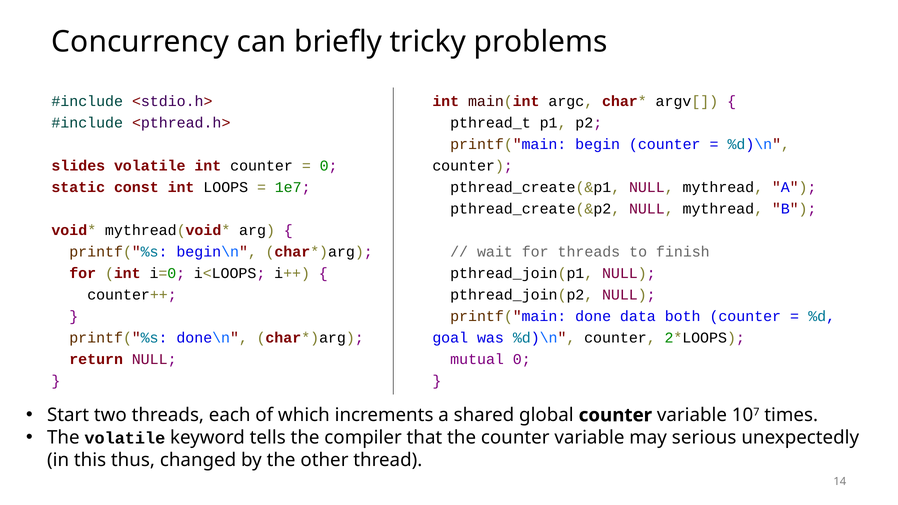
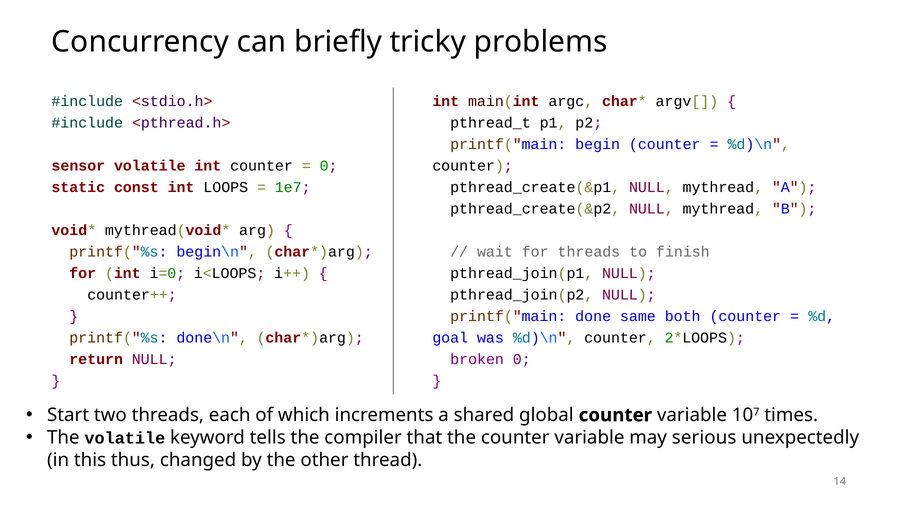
slides: slides -> sensor (78, 166)
data: data -> same (638, 316)
mutual: mutual -> broken (477, 360)
